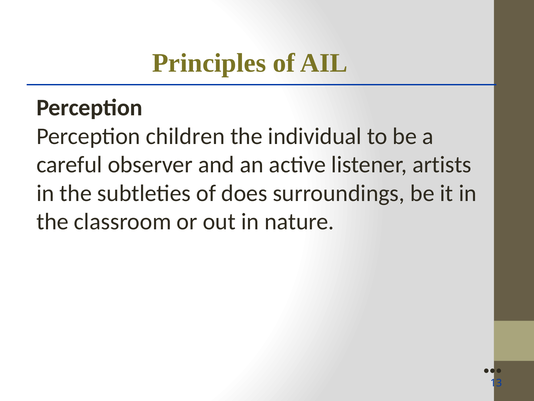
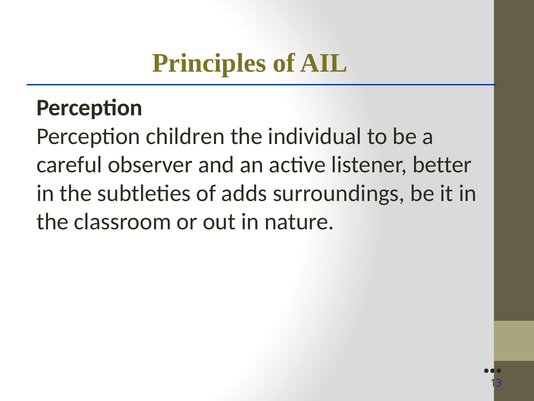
artists: artists -> better (442, 164)
does: does -> adds (244, 193)
